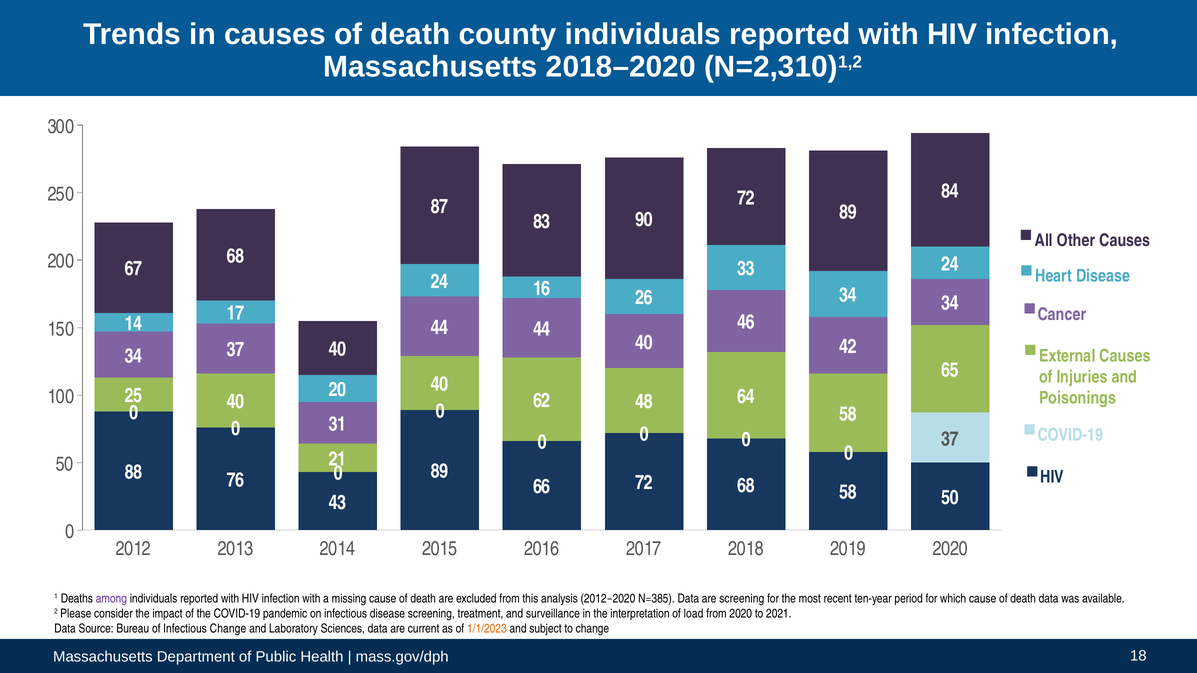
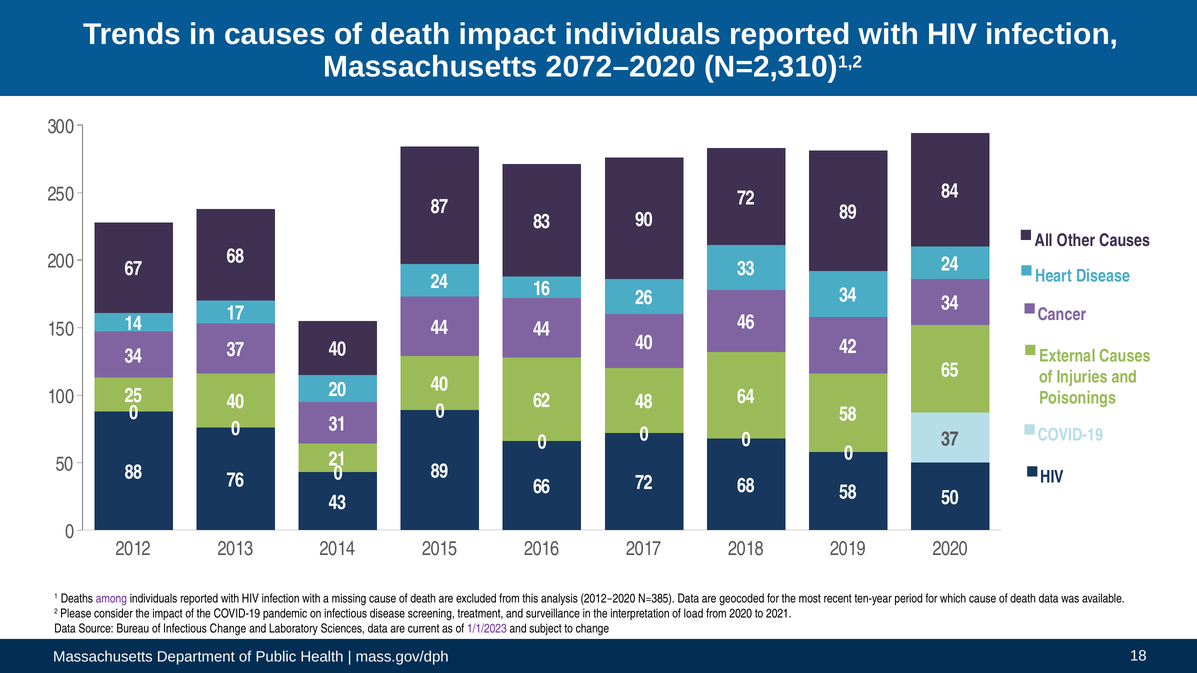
death county: county -> impact (507, 35)
2018–2020: 2018–2020 -> 2072–2020 (621, 67)
are screening: screening -> geocoded (742, 599)
1/1/2023 colour: orange -> purple (487, 629)
